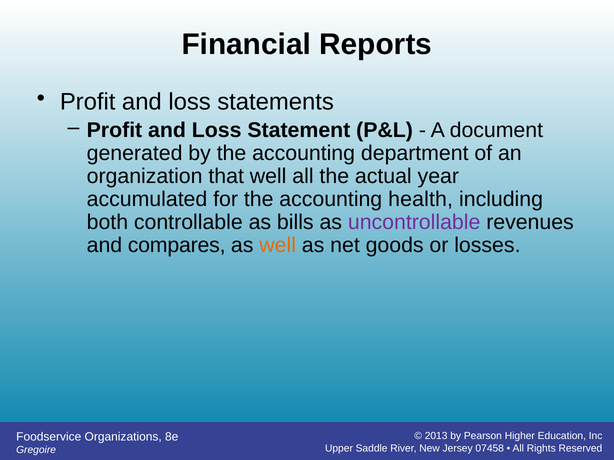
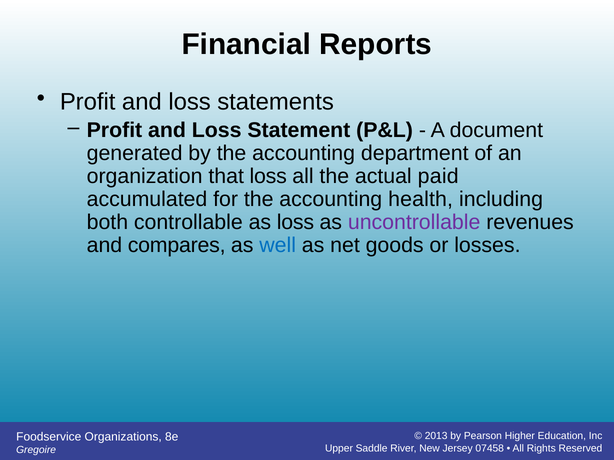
that well: well -> loss (268, 176)
year: year -> paid (438, 176)
as bills: bills -> loss (295, 222)
well colour: orange -> blue (278, 245)
